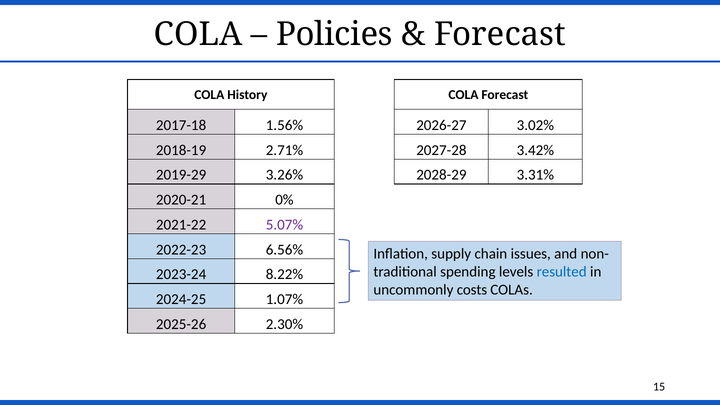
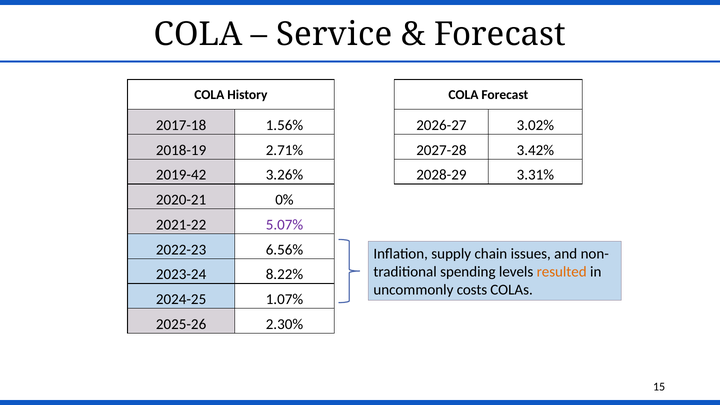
Policies: Policies -> Service (334, 34)
2019-29: 2019-29 -> 2019-42 (181, 175)
resulted colour: blue -> orange (562, 272)
